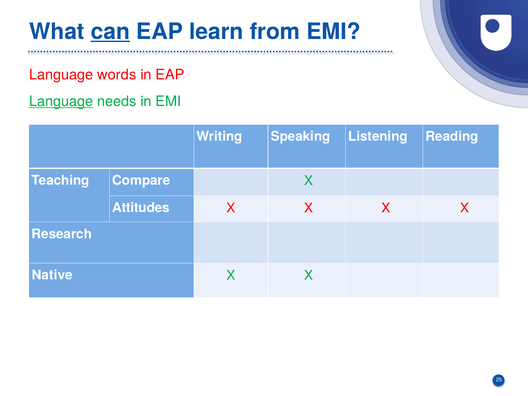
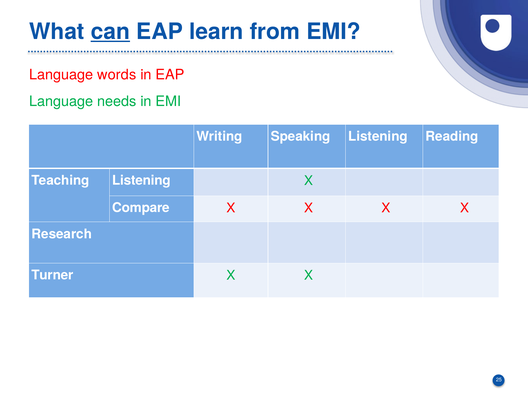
Language underline: present -> none (61, 101)
Teaching Compare: Compare -> Listening (141, 181)
Attitudes: Attitudes -> Compare (141, 208)
Native: Native -> Turner (52, 275)
